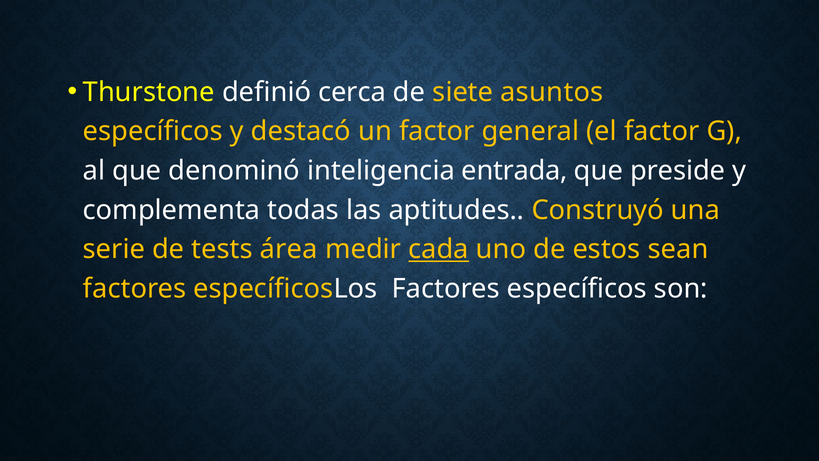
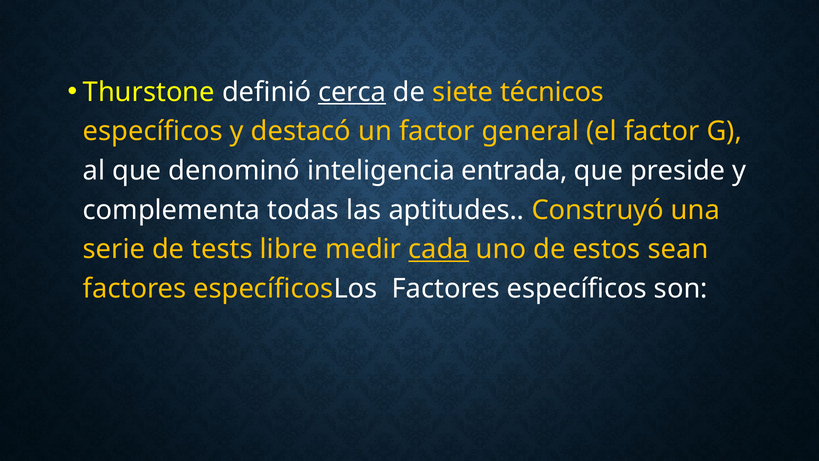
cerca underline: none -> present (352, 92)
asuntos: asuntos -> técnicos (552, 92)
área: área -> libre (289, 249)
